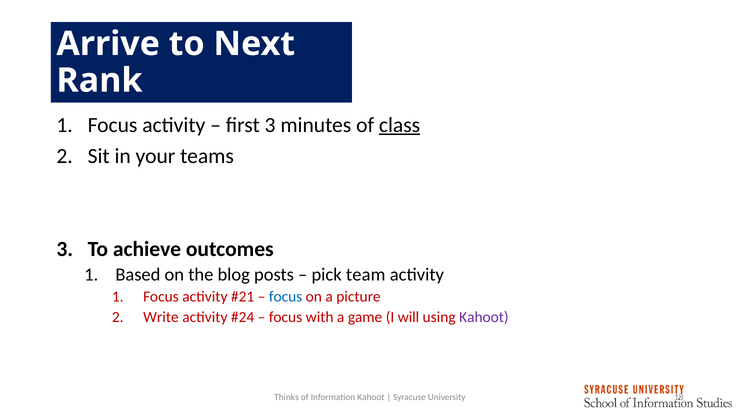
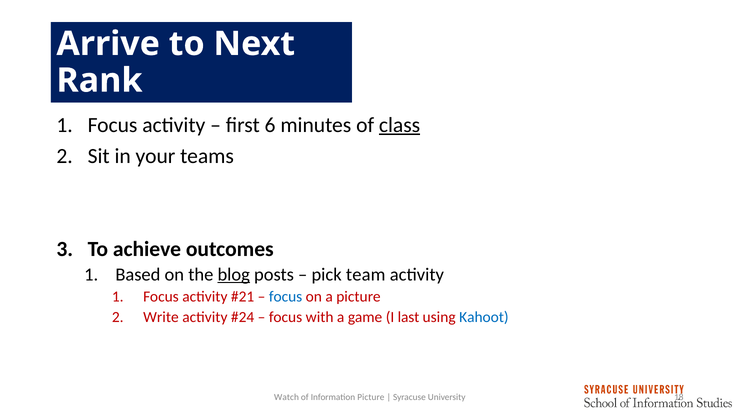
first 3: 3 -> 6 (270, 125)
blog underline: none -> present (234, 275)
will: will -> last (409, 317)
Kahoot colour: purple -> blue (484, 317)
Thinks: Thinks -> Watch (286, 397)
Information Kahoot: Kahoot -> Picture (371, 397)
